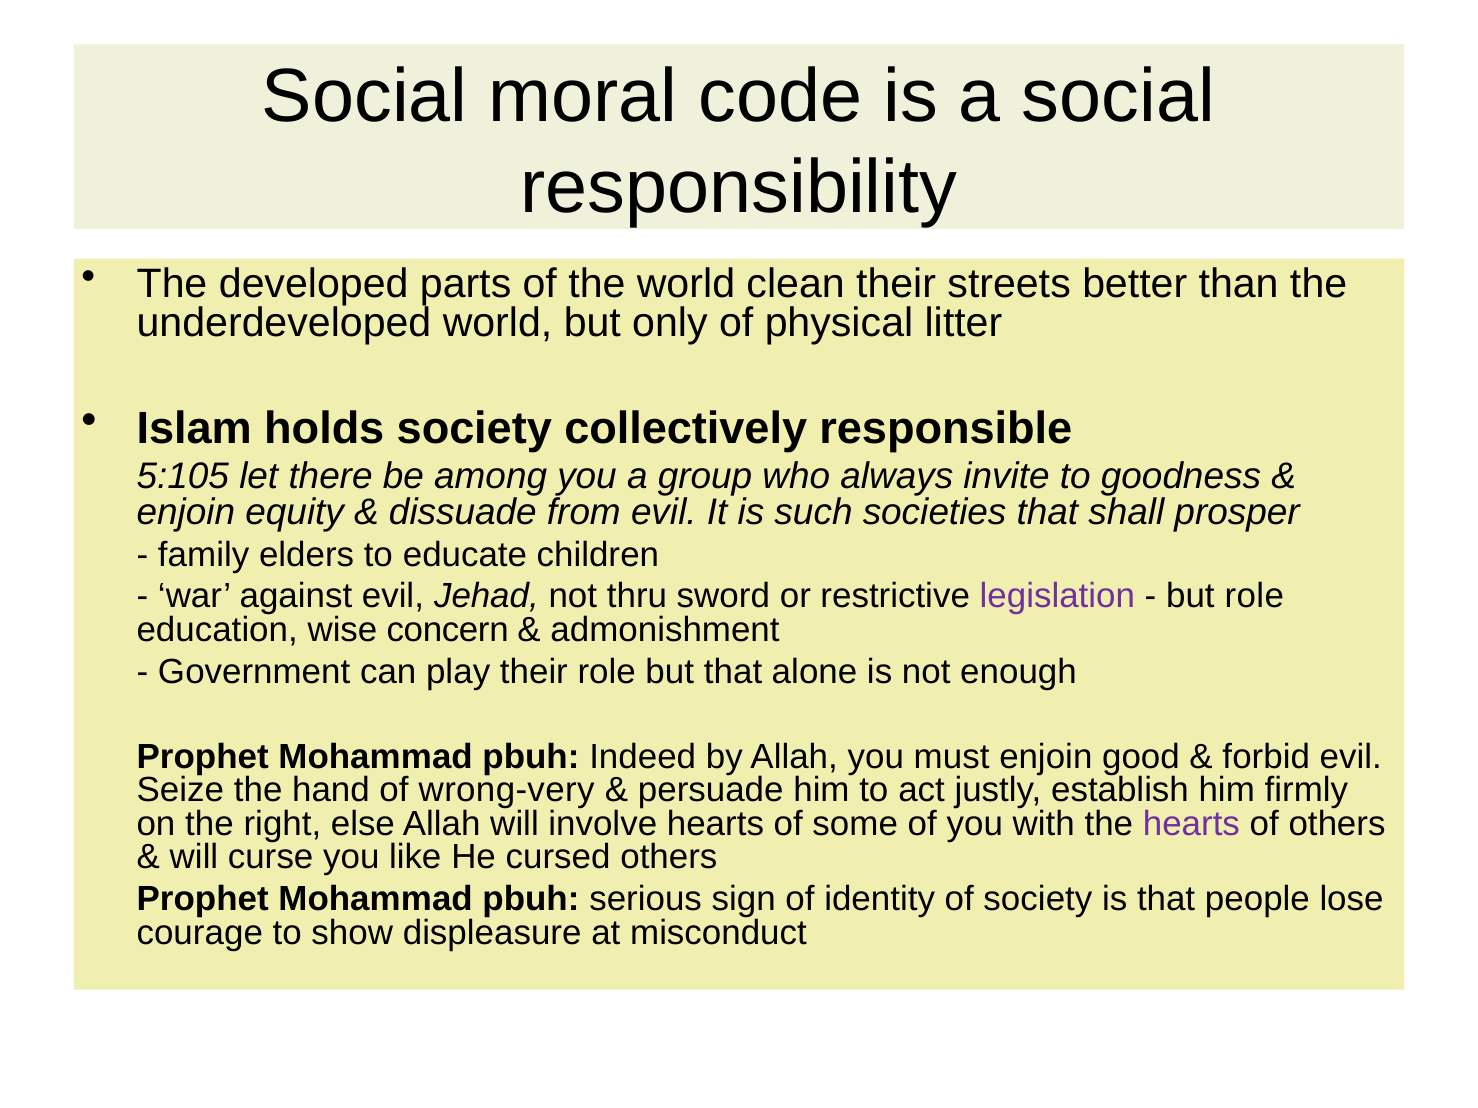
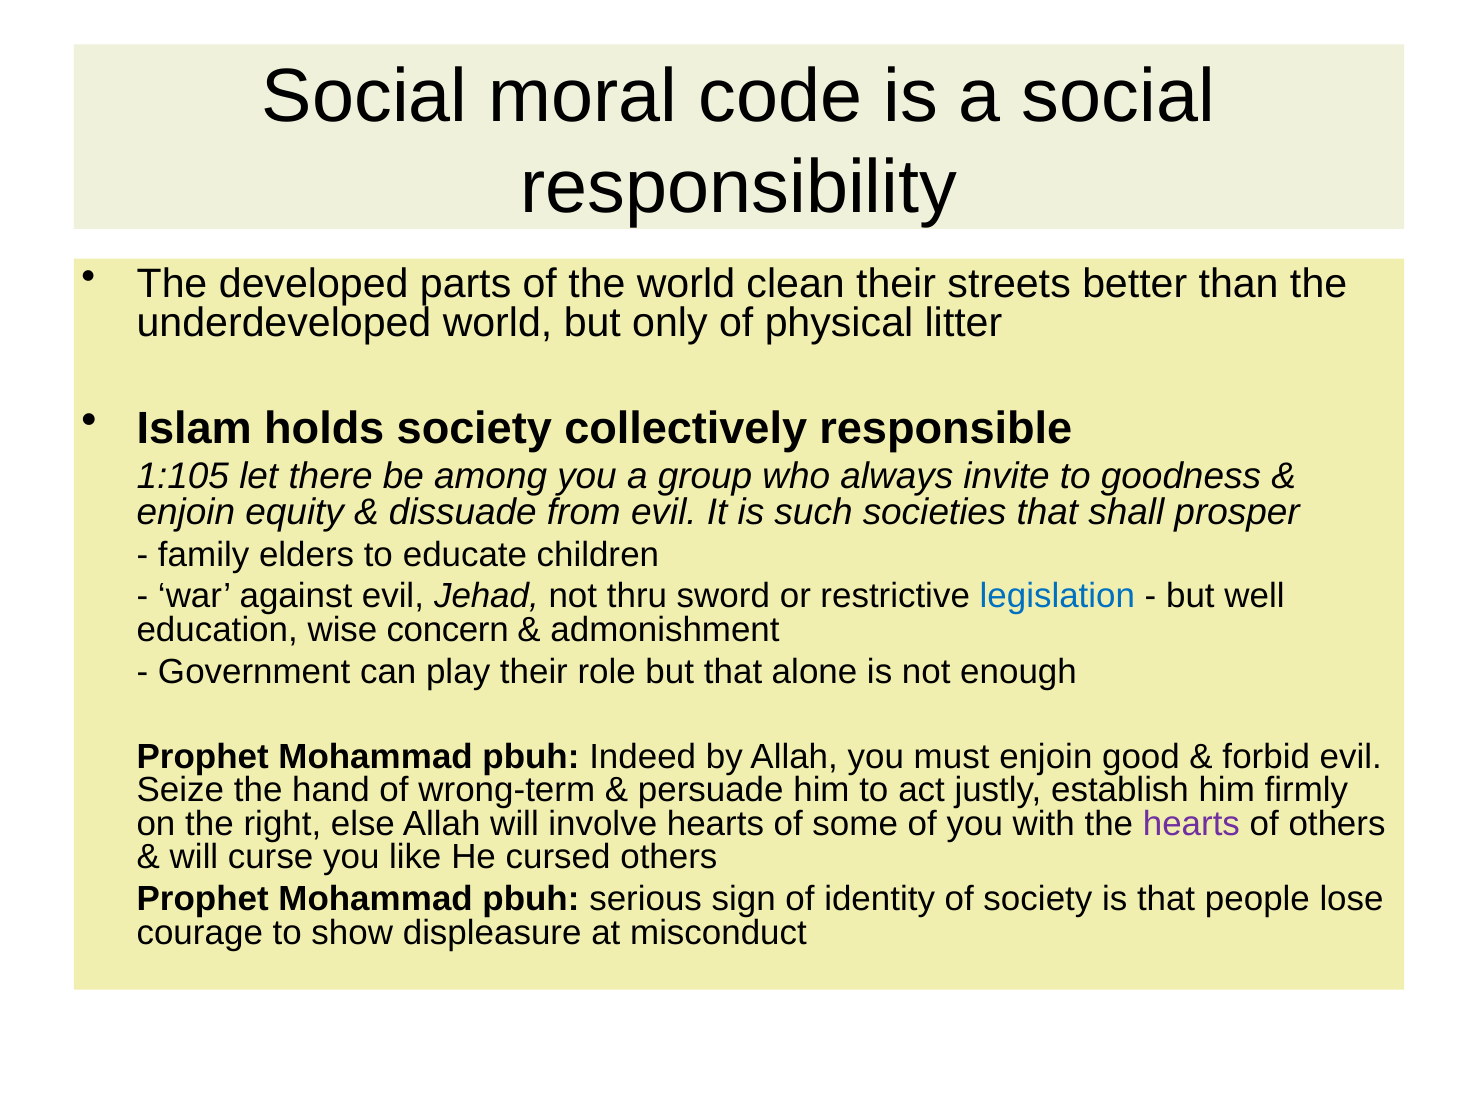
5:105: 5:105 -> 1:105 (183, 477)
legislation colour: purple -> blue (1057, 597)
but role: role -> well (1254, 597)
wrong-very: wrong-very -> wrong-term (507, 791)
